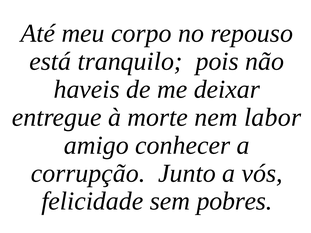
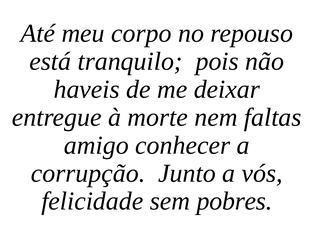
labor: labor -> faltas (273, 117)
